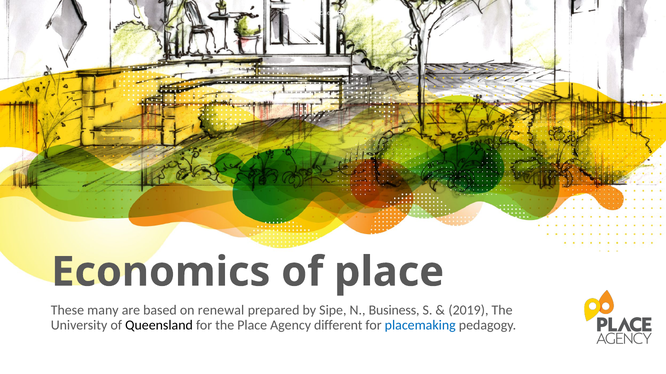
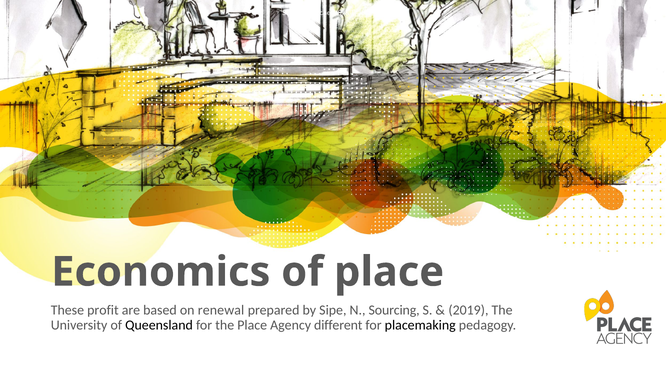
many: many -> profit (103, 311)
Business: Business -> Sourcing (394, 311)
placemaking colour: blue -> black (420, 326)
